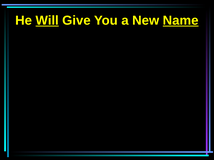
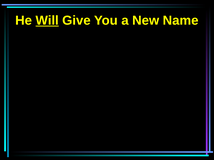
Name underline: present -> none (181, 21)
